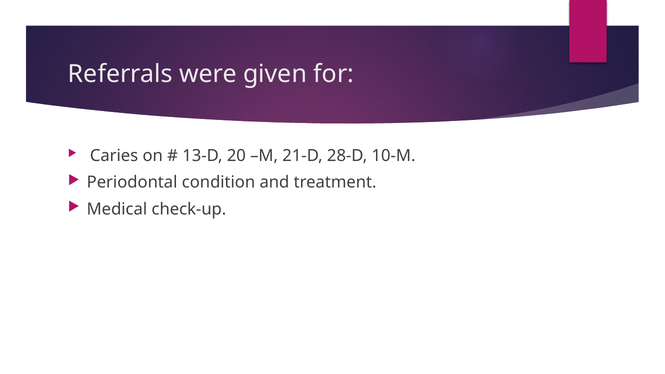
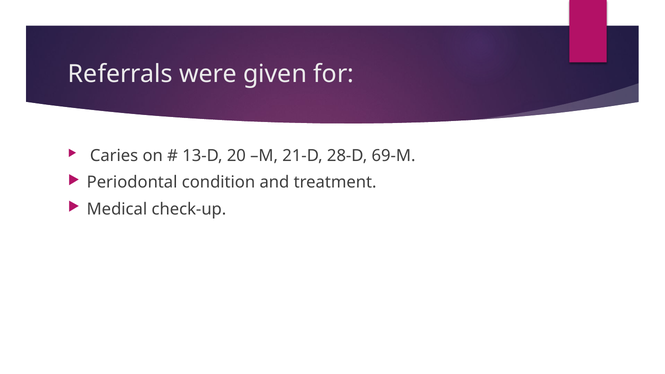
10-M: 10-M -> 69-M (394, 156)
